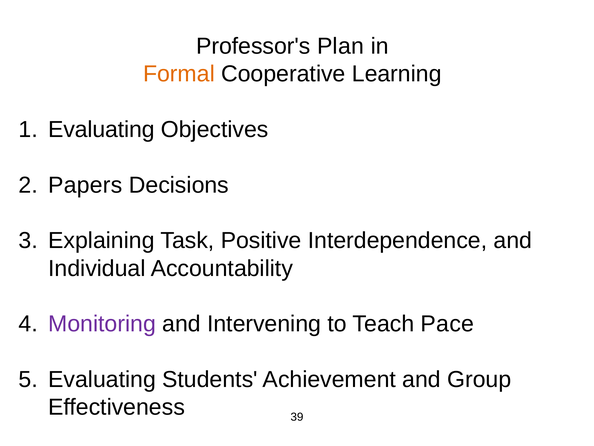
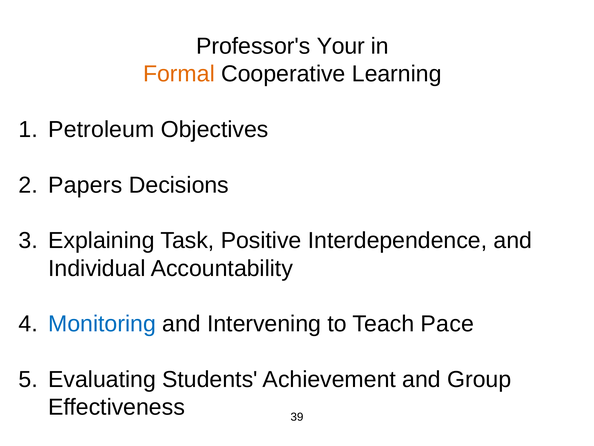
Plan: Plan -> Your (341, 46)
Evaluating: Evaluating -> Petroleum (101, 129)
Monitoring colour: purple -> blue (102, 324)
